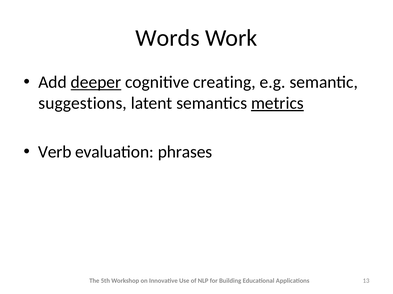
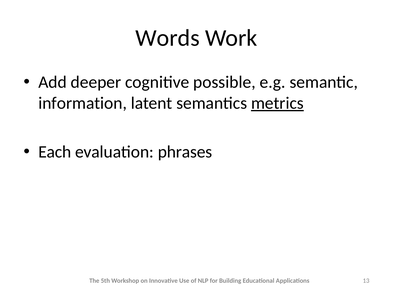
deeper underline: present -> none (96, 82)
creating: creating -> possible (224, 82)
suggestions: suggestions -> information (83, 103)
Verb: Verb -> Each (55, 152)
